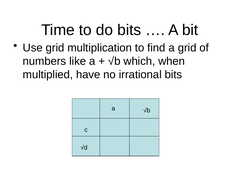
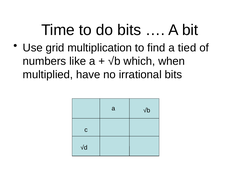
a grid: grid -> tied (187, 48)
